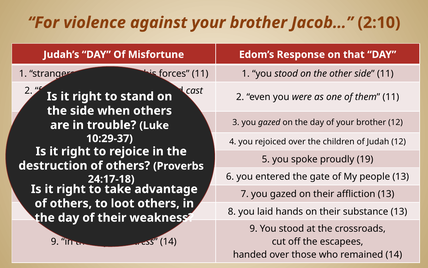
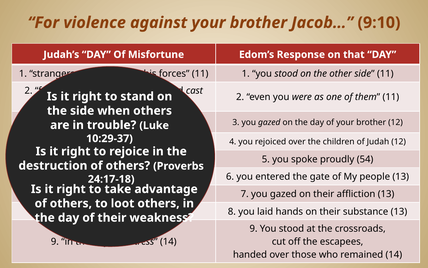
2:10: 2:10 -> 9:10 (379, 23)
19: 19 -> 54 (365, 159)
